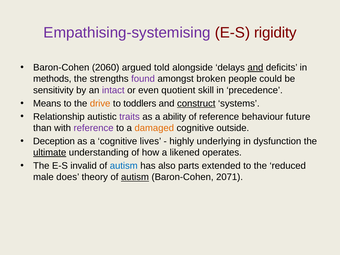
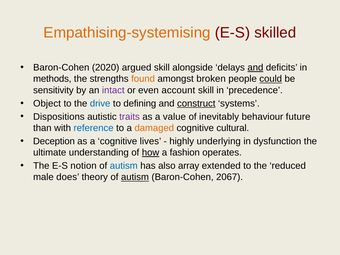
Empathising-systemising colour: purple -> orange (127, 33)
rigidity: rigidity -> skilled (275, 33)
2060: 2060 -> 2020 (106, 68)
argued told: told -> skill (162, 68)
found colour: purple -> orange (143, 79)
could underline: none -> present (271, 79)
quotient: quotient -> account (178, 90)
Means: Means -> Object (47, 103)
drive colour: orange -> blue (100, 103)
toddlers: toddlers -> defining (140, 103)
Relationship: Relationship -> Dispositions (59, 117)
ability: ability -> value (174, 117)
of reference: reference -> inevitably (219, 117)
reference colour: purple -> blue (94, 128)
outside: outside -> cultural (233, 128)
ultimate underline: present -> none (50, 153)
how underline: none -> present (151, 153)
likened: likened -> fashion (185, 153)
invalid: invalid -> notion (84, 166)
parts: parts -> array (189, 166)
2071: 2071 -> 2067 (230, 177)
